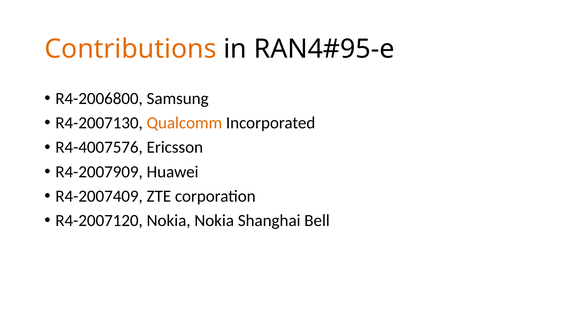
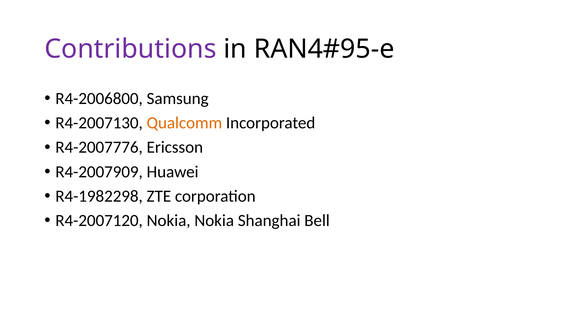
Contributions colour: orange -> purple (130, 49)
R4-4007576: R4-4007576 -> R4-2007776 (99, 147)
R4-2007409: R4-2007409 -> R4-1982298 (99, 196)
